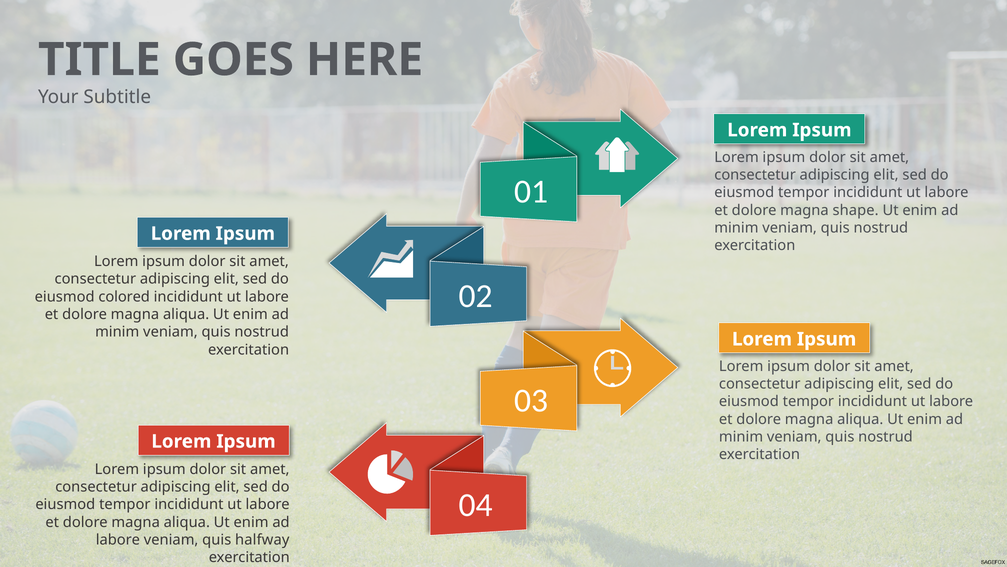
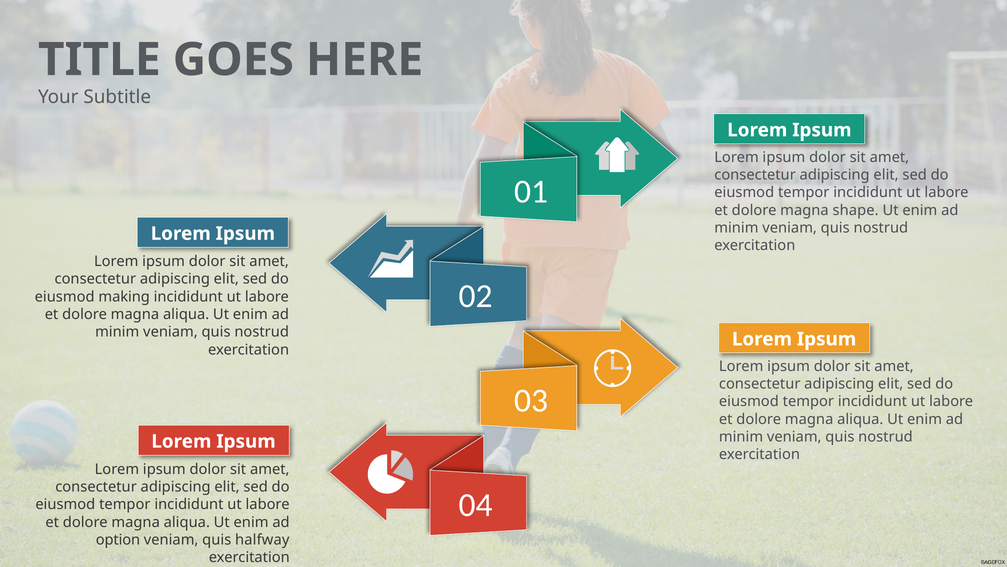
colored: colored -> making (124, 296)
labore: labore -> option (118, 539)
